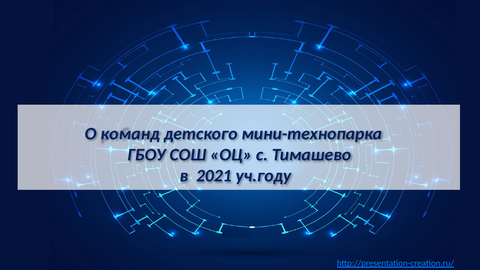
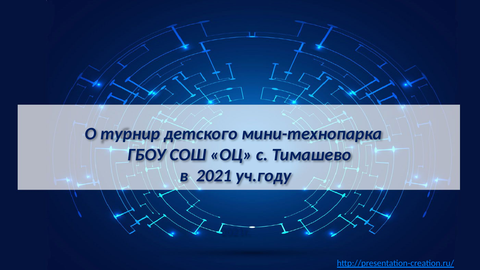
команд: команд -> турнир (130, 134)
